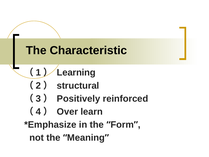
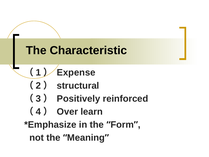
Learning: Learning -> Expense (76, 72)
